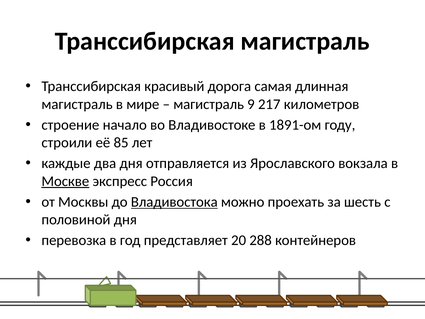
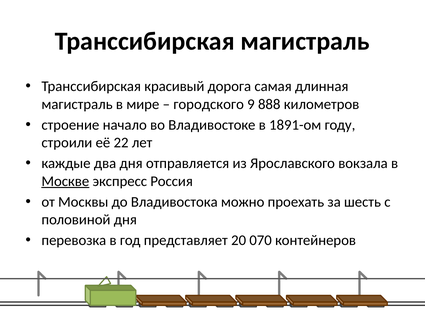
магистраль: магистраль -> городского (209, 104)
217: 217 -> 888 (269, 104)
85: 85 -> 22 (121, 143)
Владивостока underline: present -> none (174, 202)
288: 288 -> 070 (261, 240)
